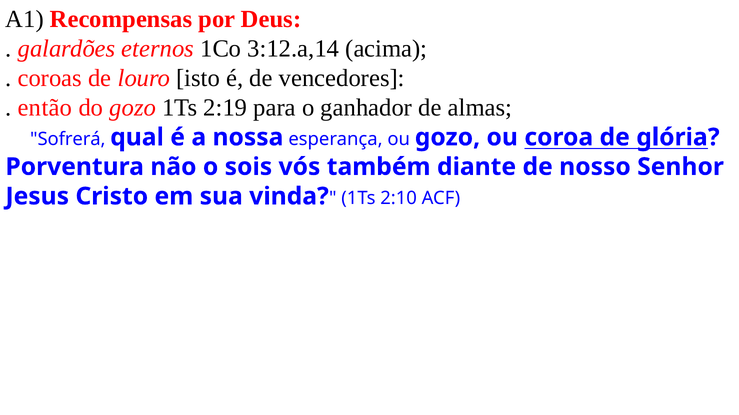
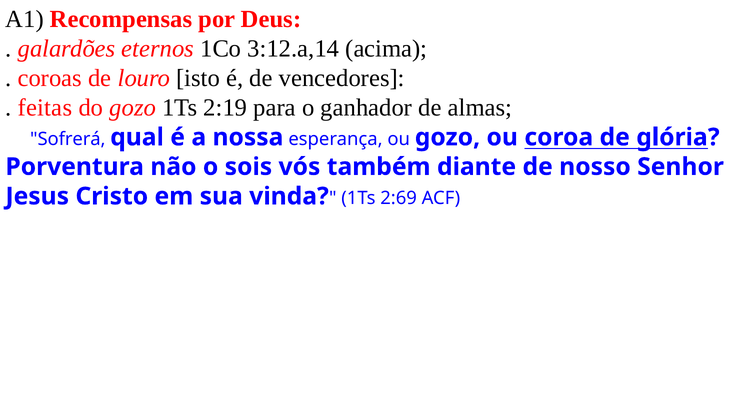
então: então -> feitas (45, 108)
2:10: 2:10 -> 2:69 (399, 199)
